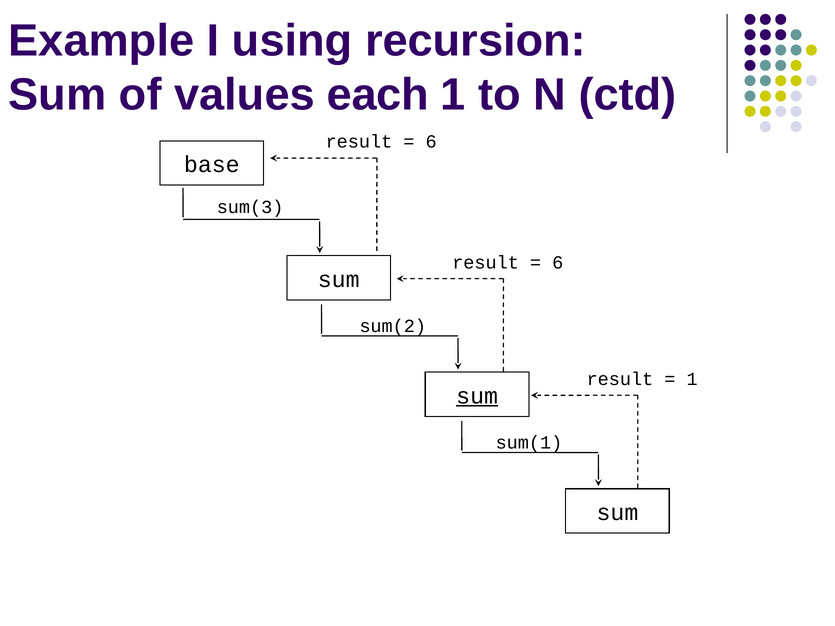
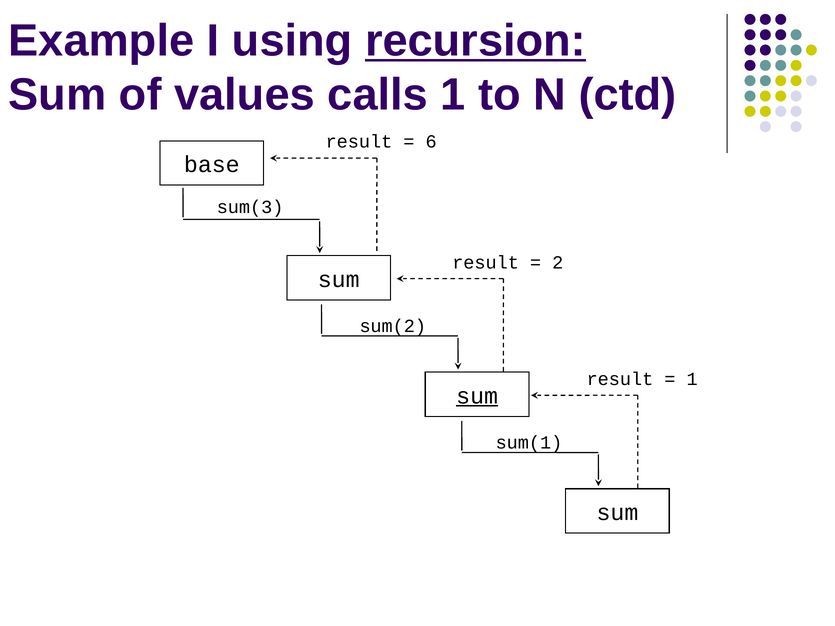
recursion underline: none -> present (476, 41)
each: each -> calls (378, 95)
6: 6 -> 2 (558, 262)
